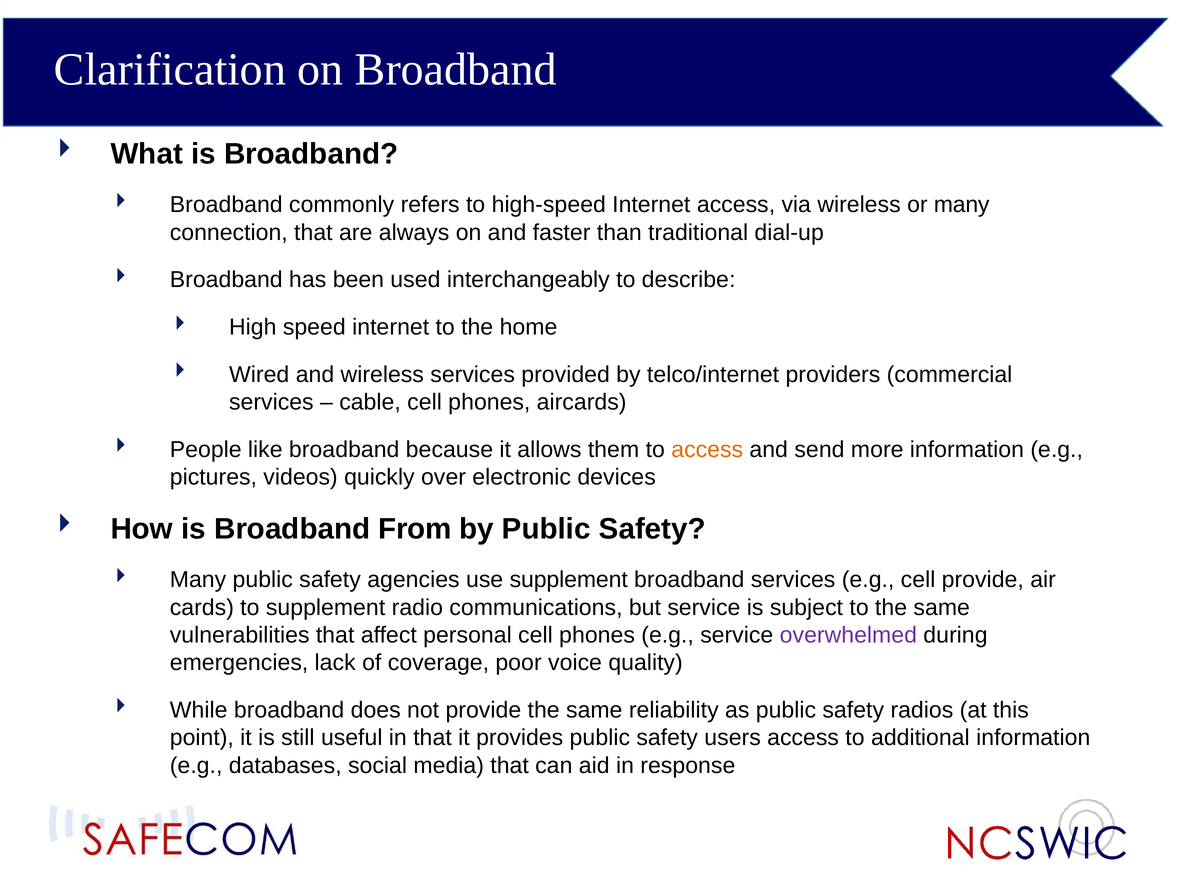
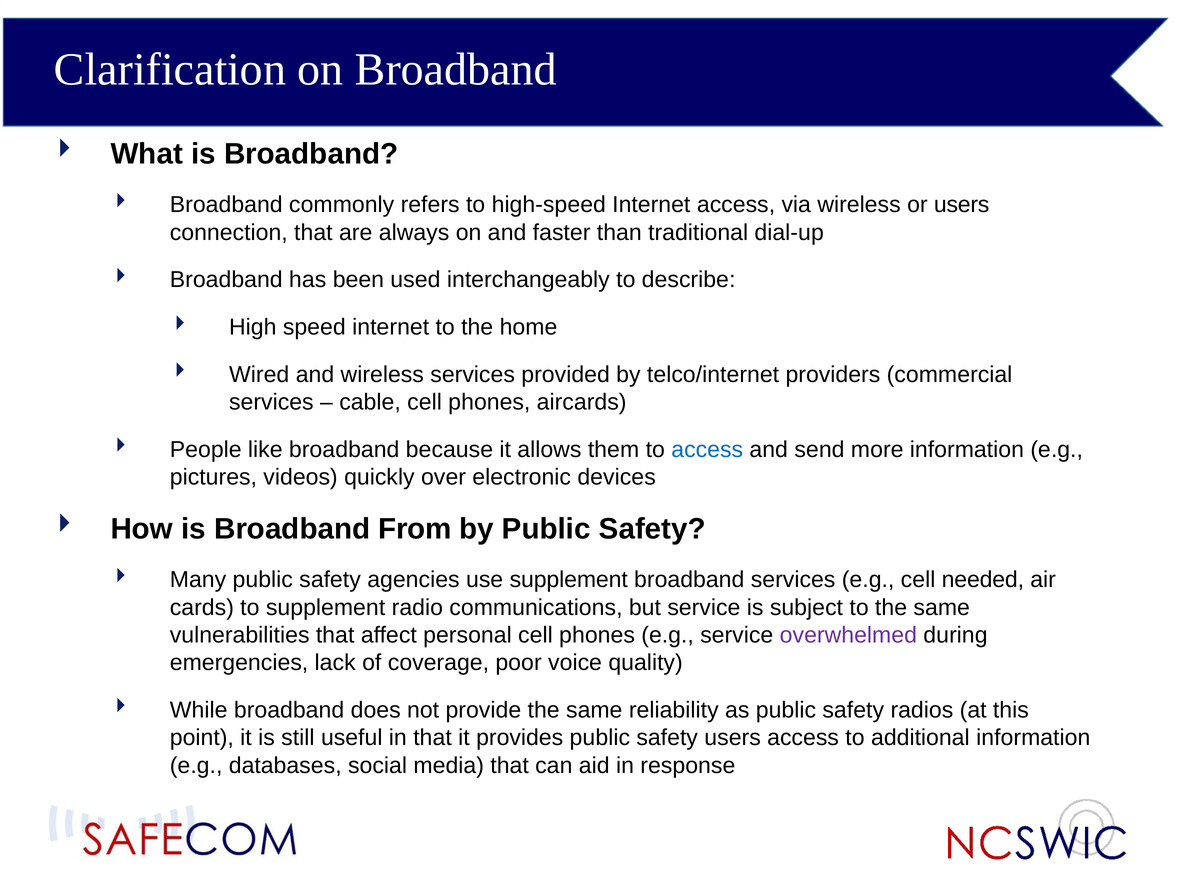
or many: many -> users (962, 205)
access colour: orange -> blue (707, 450)
cell provide: provide -> needed (983, 580)
